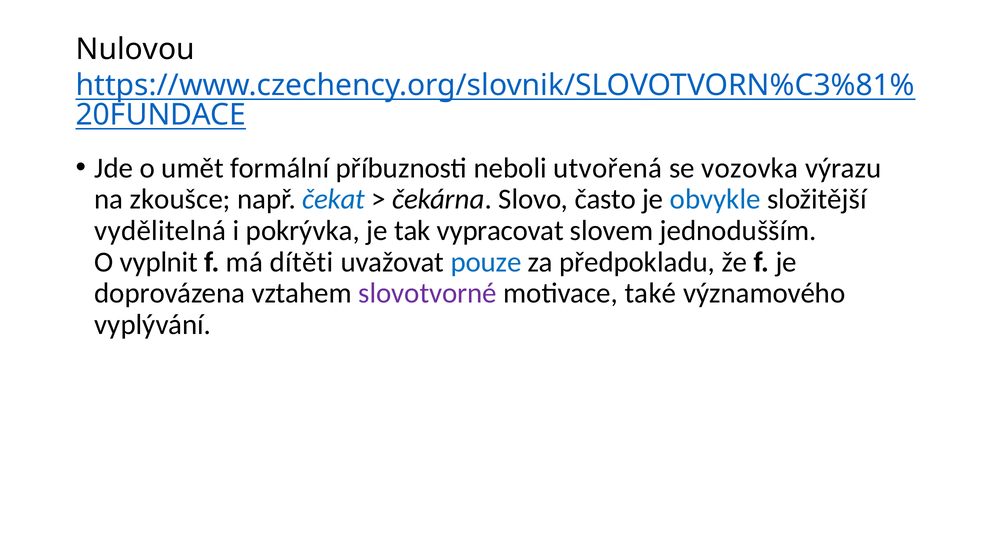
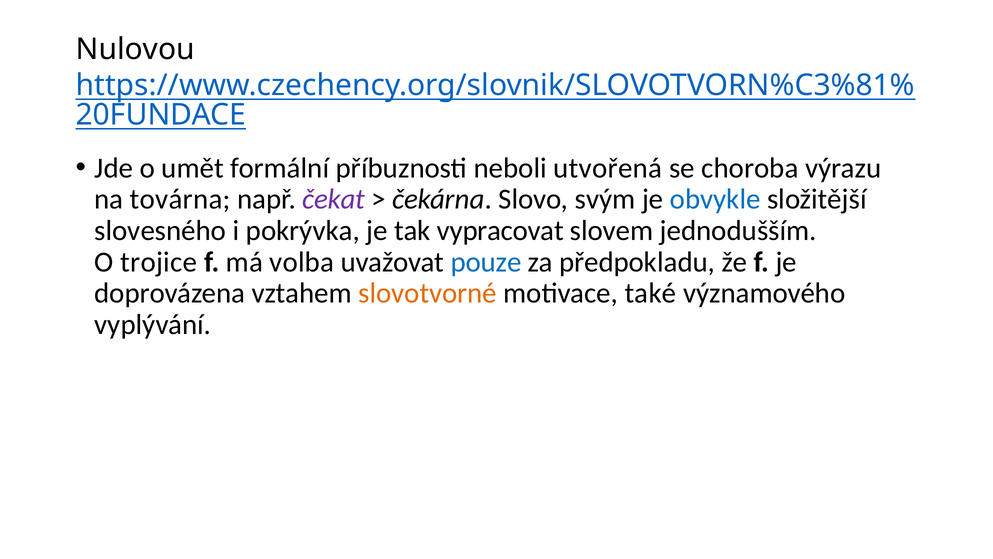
vozovka: vozovka -> choroba (750, 168)
zkoušce: zkoušce -> továrna (180, 199)
čekat colour: blue -> purple (334, 199)
často: často -> svým (605, 199)
vydělitelná: vydělitelná -> slovesného (160, 230)
vyplnit: vyplnit -> trojice (159, 262)
dítěti: dítěti -> volba (302, 262)
slovotvorné colour: purple -> orange (428, 293)
